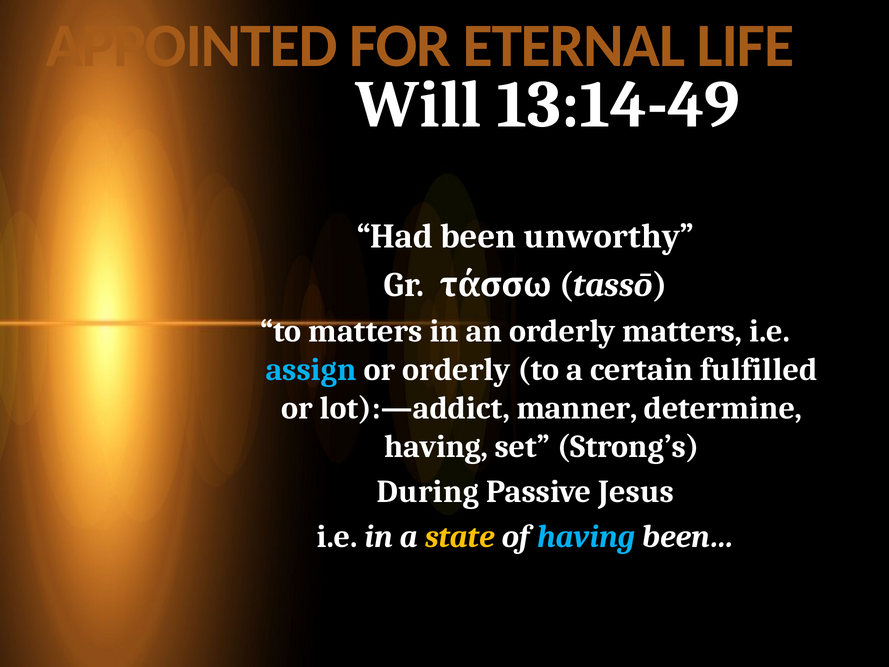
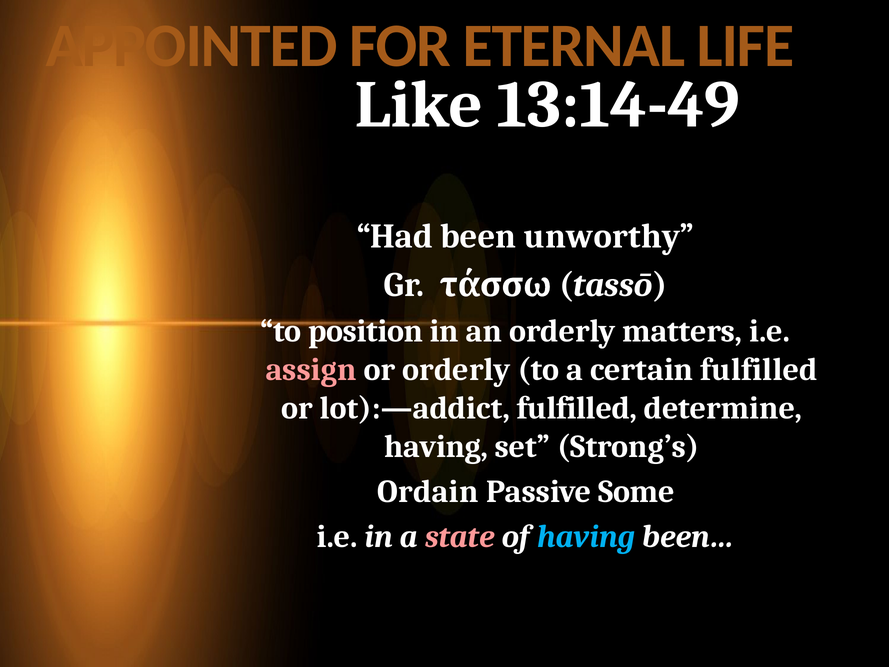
Will: Will -> Like (419, 105)
to matters: matters -> position (366, 331)
assign colour: light blue -> pink (311, 369)
lot):—addict manner: manner -> fulfilled (577, 408)
During: During -> Ordain (428, 491)
Jesus: Jesus -> Some (636, 491)
state colour: yellow -> pink (460, 536)
